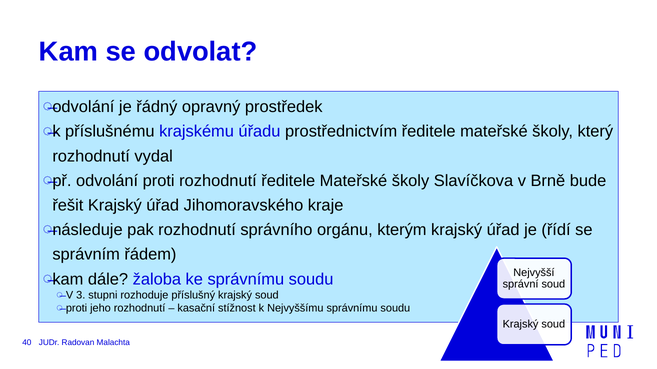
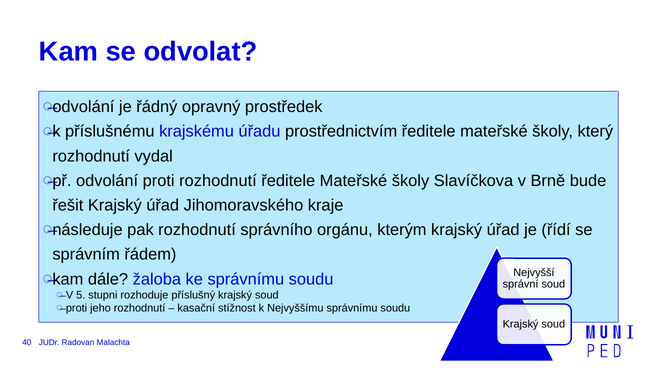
3: 3 -> 5 (81, 296)
